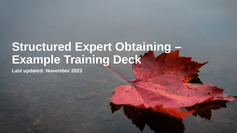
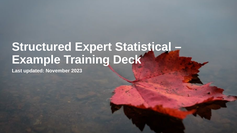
Obtaining: Obtaining -> Statistical (143, 47)
